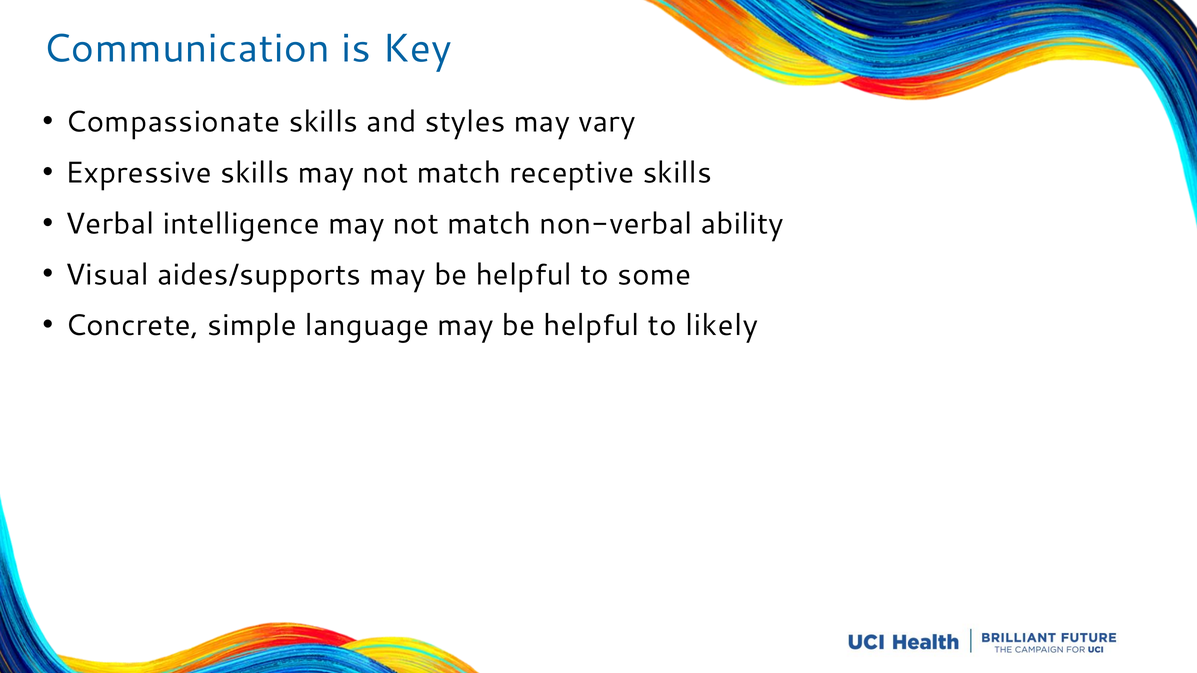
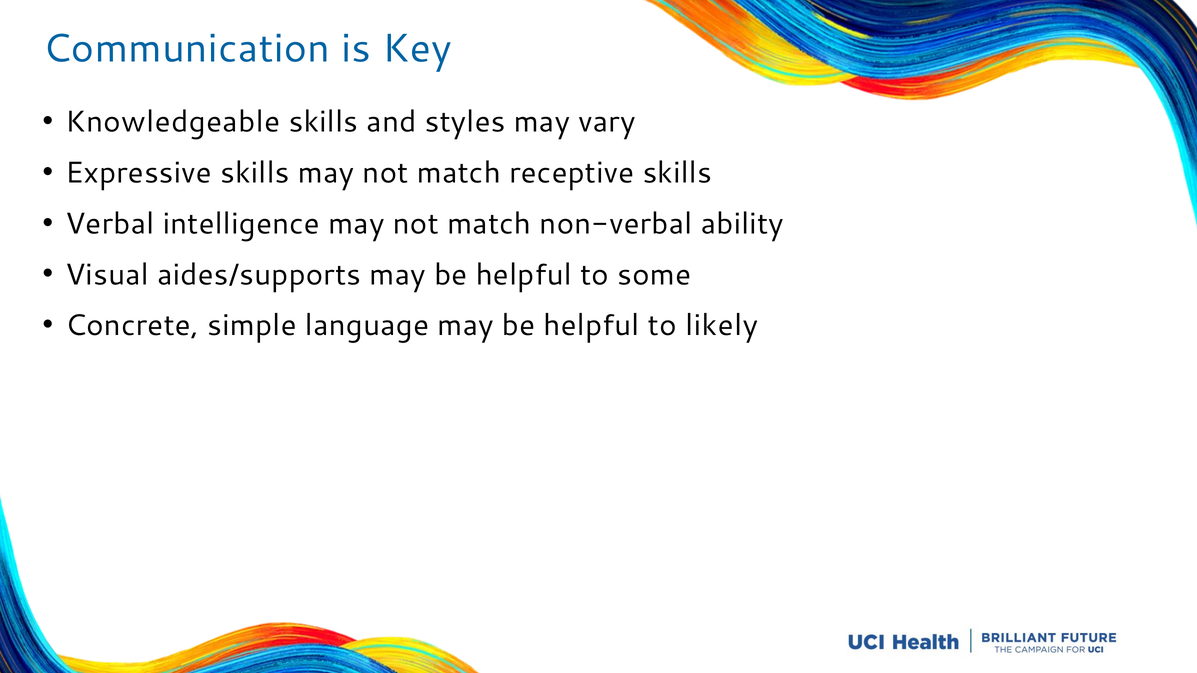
Compassionate: Compassionate -> Knowledgeable (173, 122)
